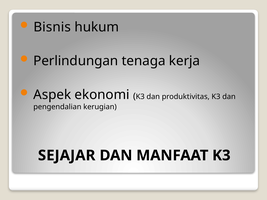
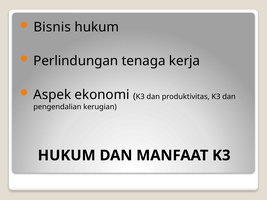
SEJAJAR: SEJAJAR -> HUKUM (67, 156)
